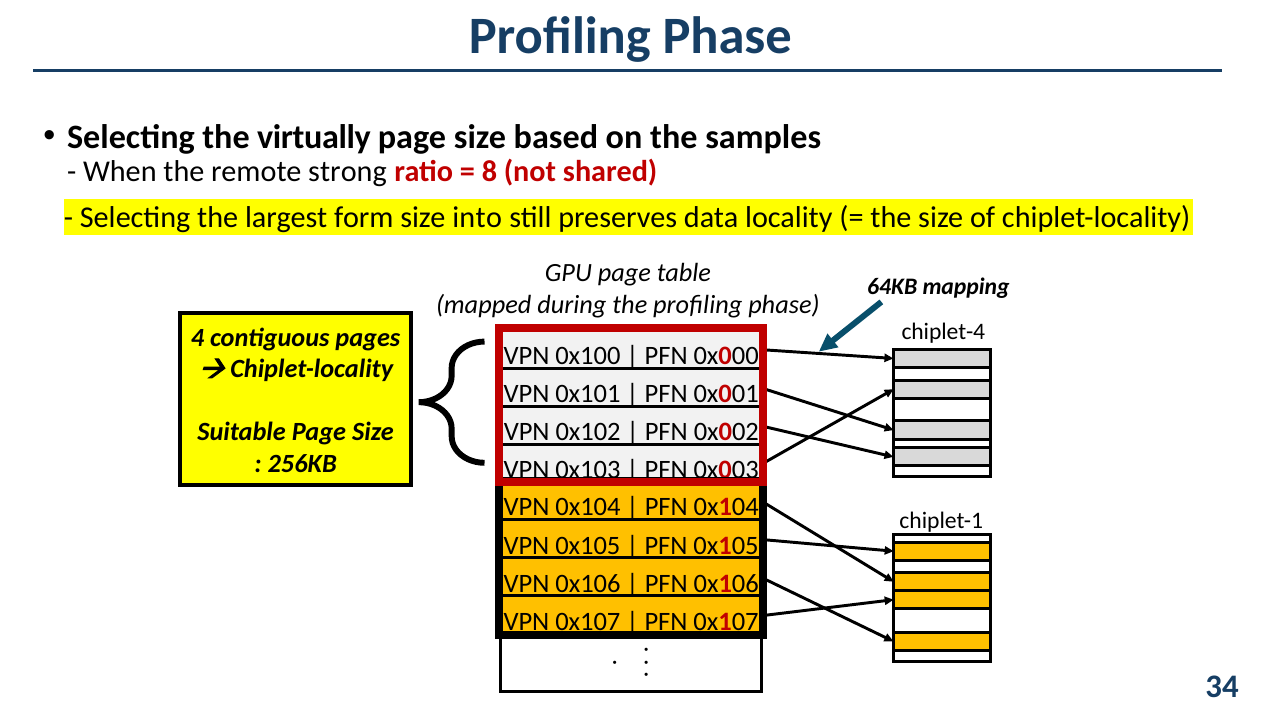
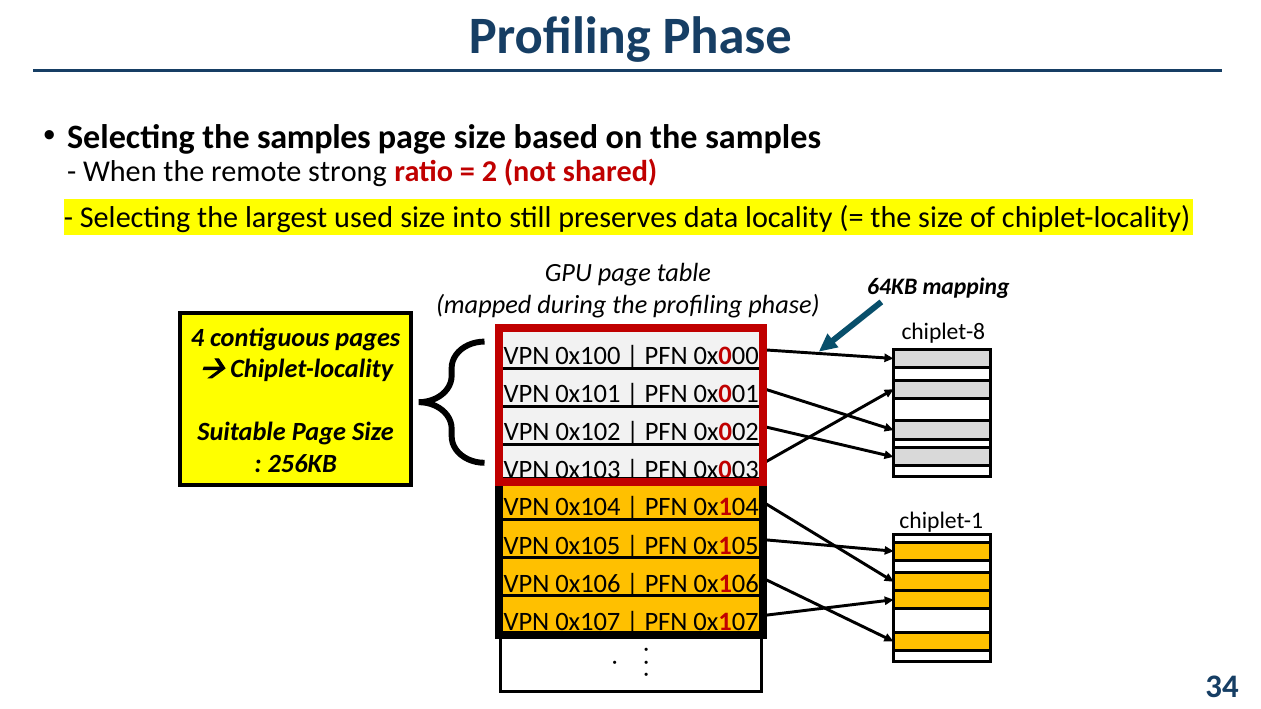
Selecting the virtually: virtually -> samples (314, 137)
8: 8 -> 2 (489, 172)
form: form -> used (364, 217)
chiplet-4: chiplet-4 -> chiplet-8 (943, 332)
